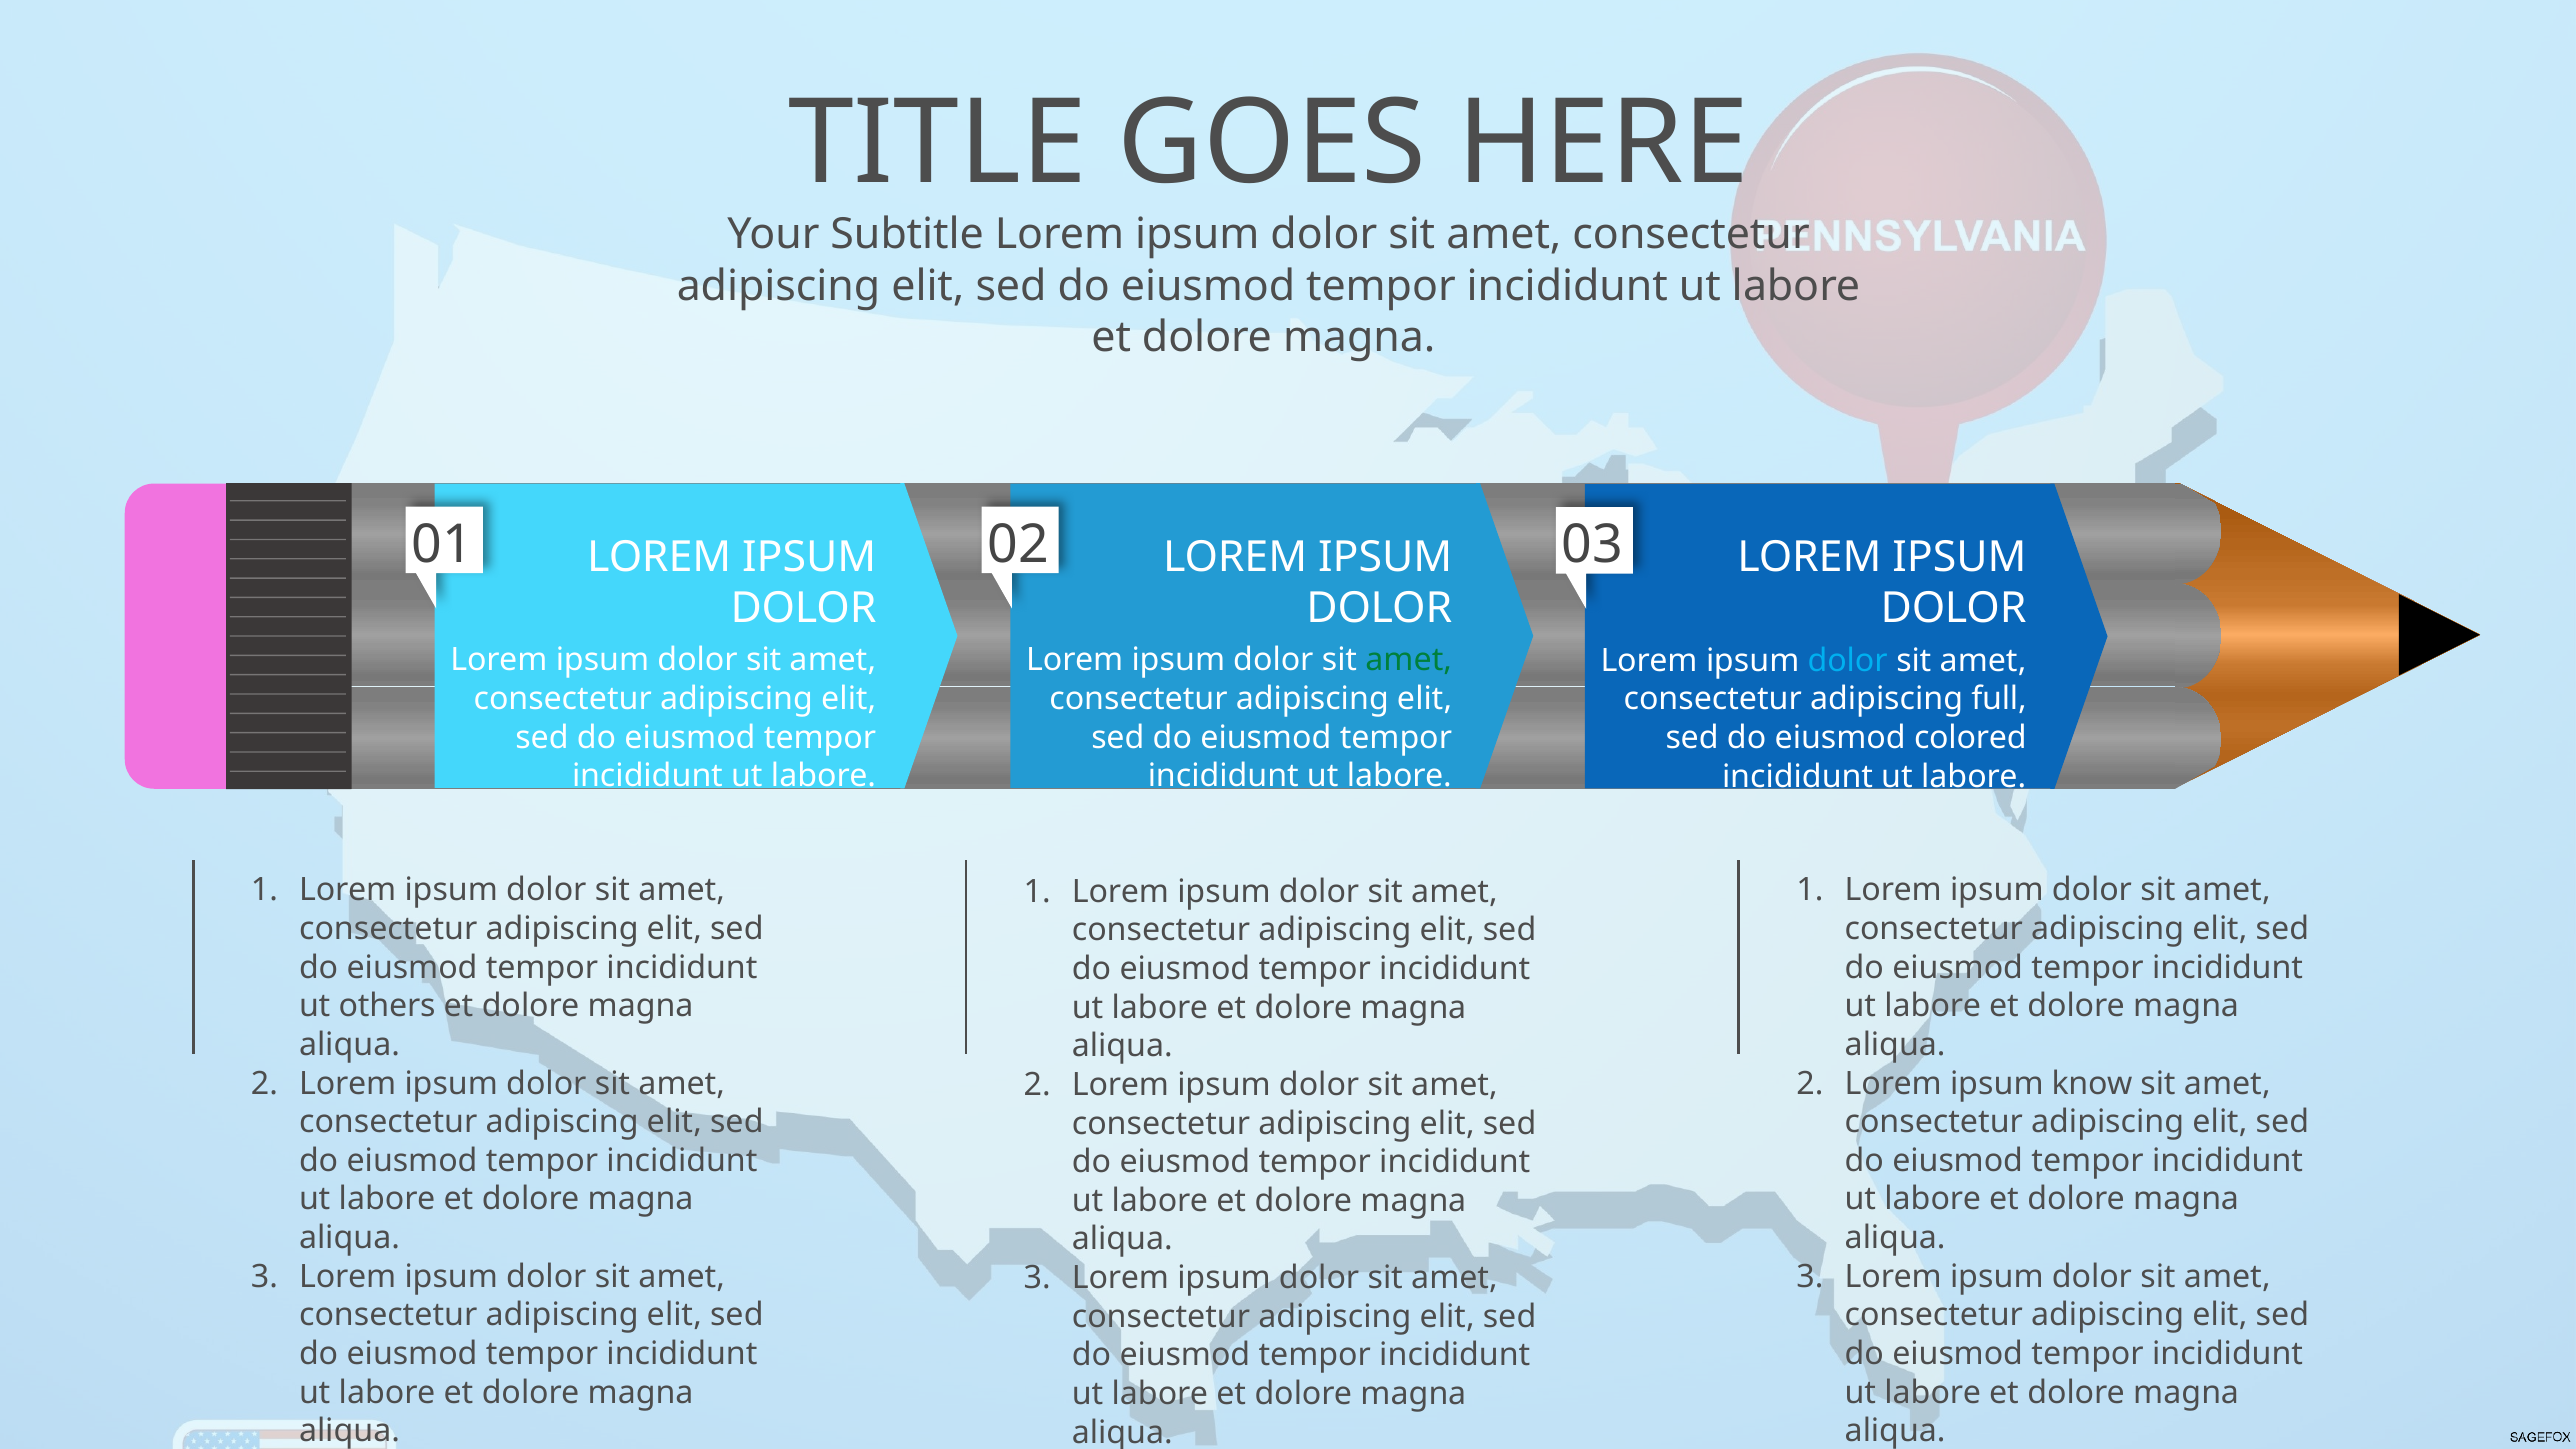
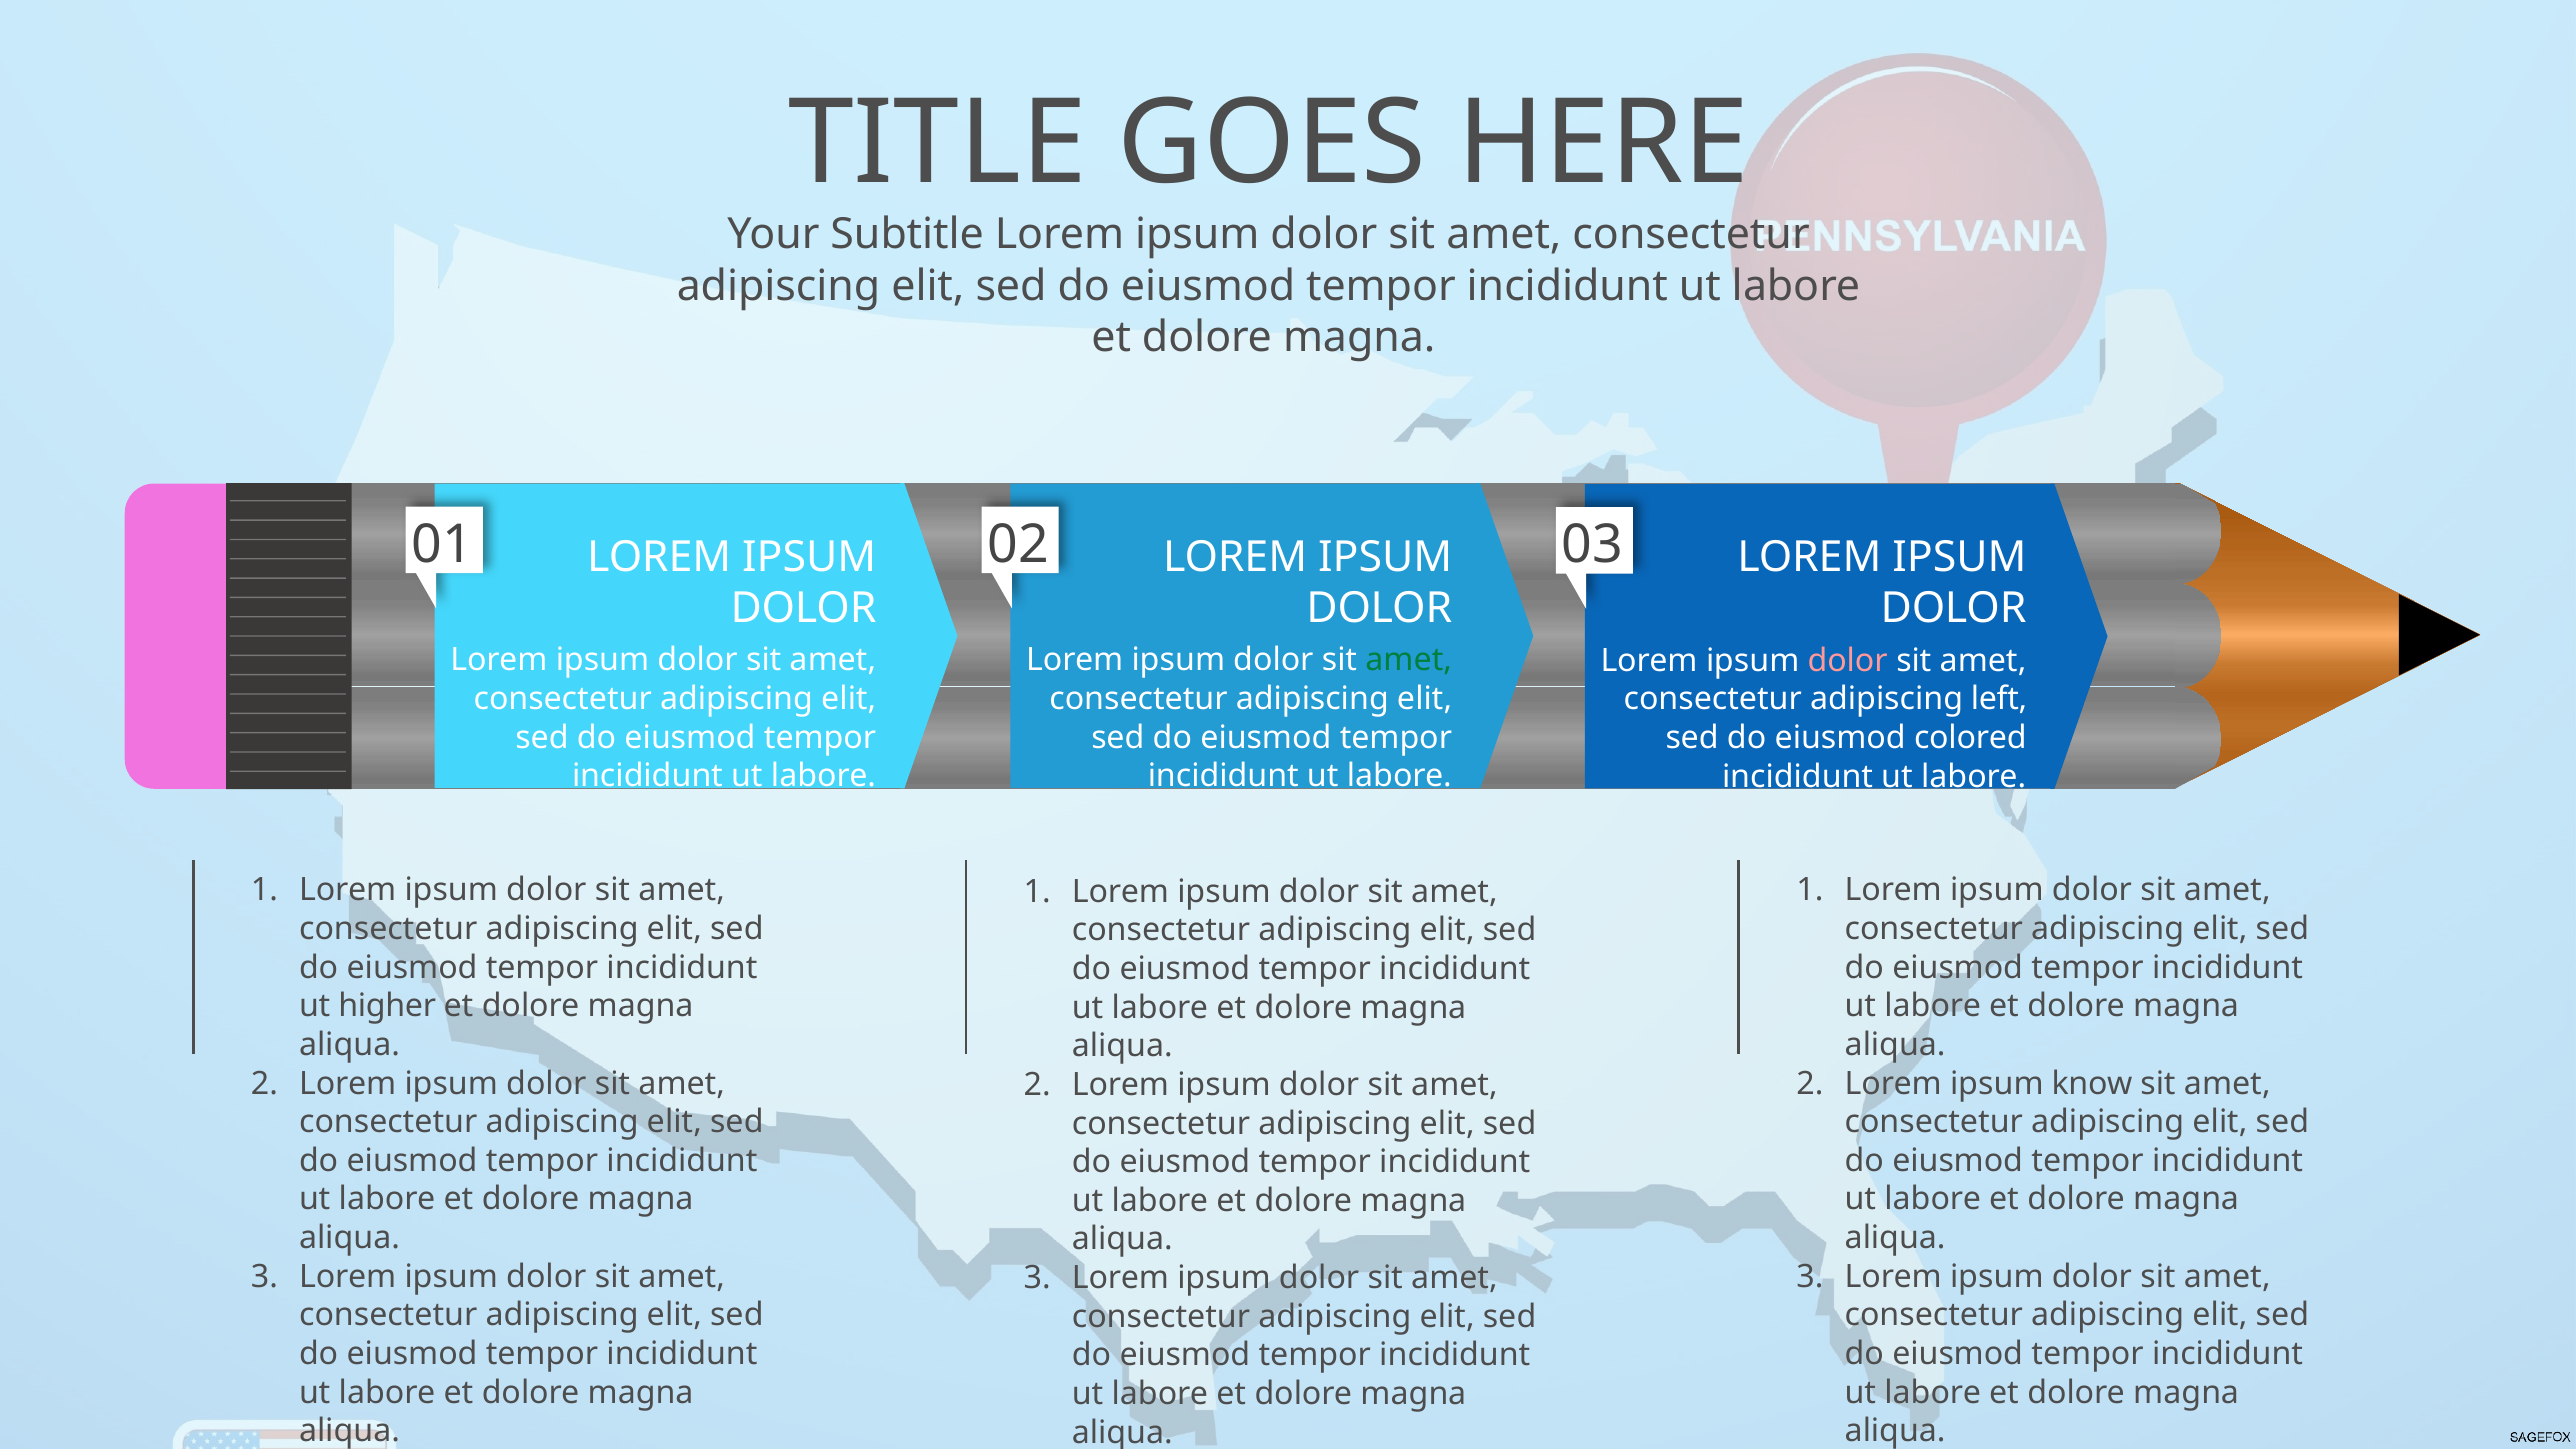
dolor colour: light blue -> pink (1848, 661)
full: full -> left (1999, 699)
others: others -> higher (387, 1006)
